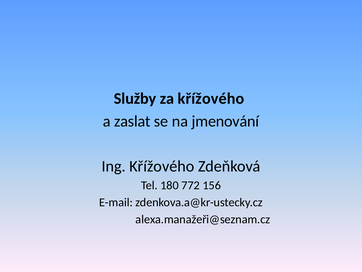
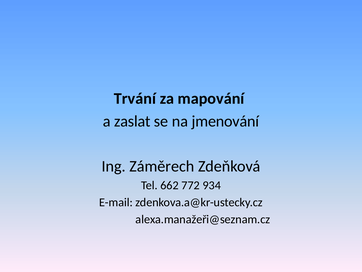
Služby: Služby -> Trvání (135, 98)
za křížového: křížového -> mapování (211, 98)
Ing Křížového: Křížového -> Záměrech (162, 166)
180: 180 -> 662 (170, 185)
156: 156 -> 934 (212, 185)
